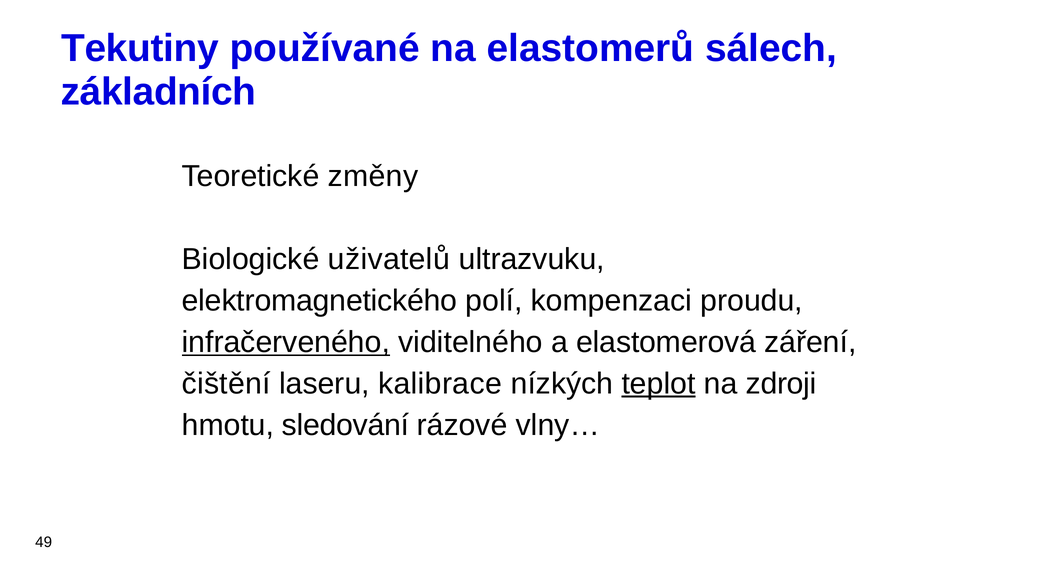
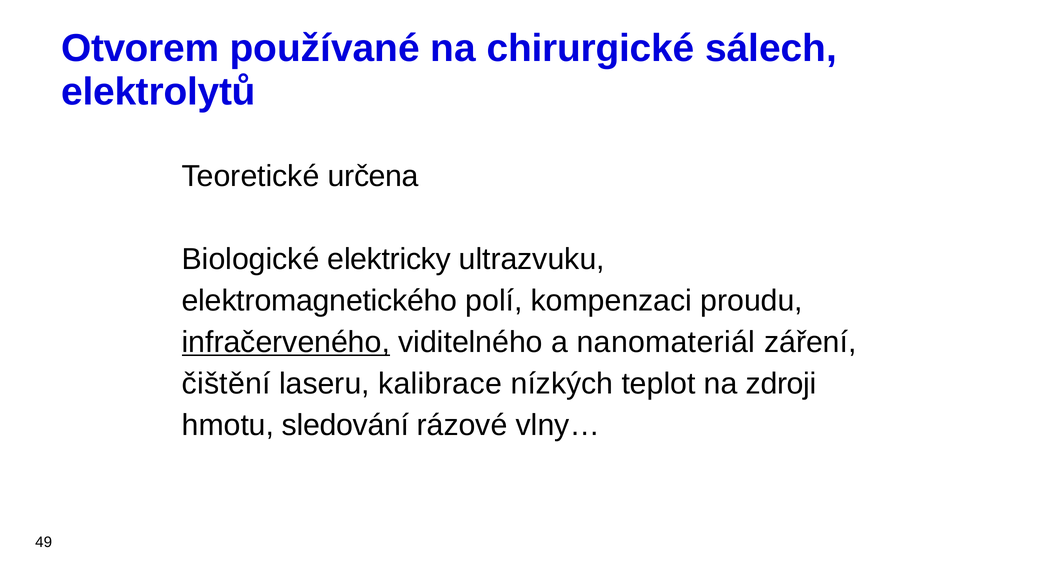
Tekutiny: Tekutiny -> Otvorem (140, 49)
elastomerů: elastomerů -> chirurgické (591, 49)
základních: základních -> elektrolytů (158, 92)
změny: změny -> určena (373, 176)
uživatelů: uživatelů -> elektricky (389, 259)
elastomerová: elastomerová -> nanomateriál (666, 342)
teplot underline: present -> none (658, 384)
